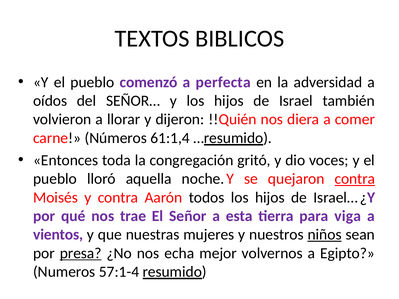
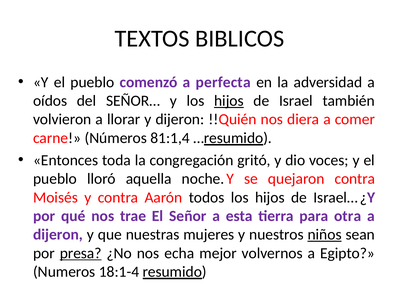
hijos underline: none -> present (229, 101)
61:1,4: 61:1,4 -> 81:1,4 (170, 138)
contra underline: present -> none (355, 179)
viga: viga -> otra (348, 216)
vientos: vientos -> dijeron (58, 235)
57:1-4: 57:1-4 -> 18:1-4 (119, 272)
